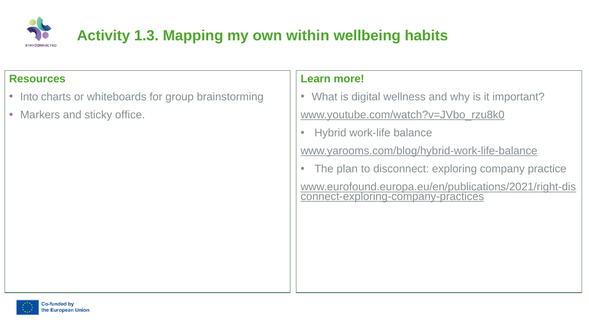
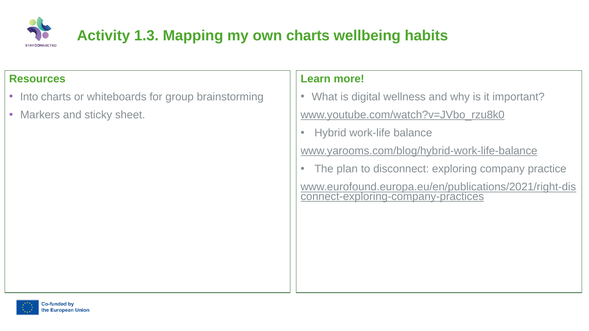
own within: within -> charts (308, 36)
office: office -> sheet (130, 115)
